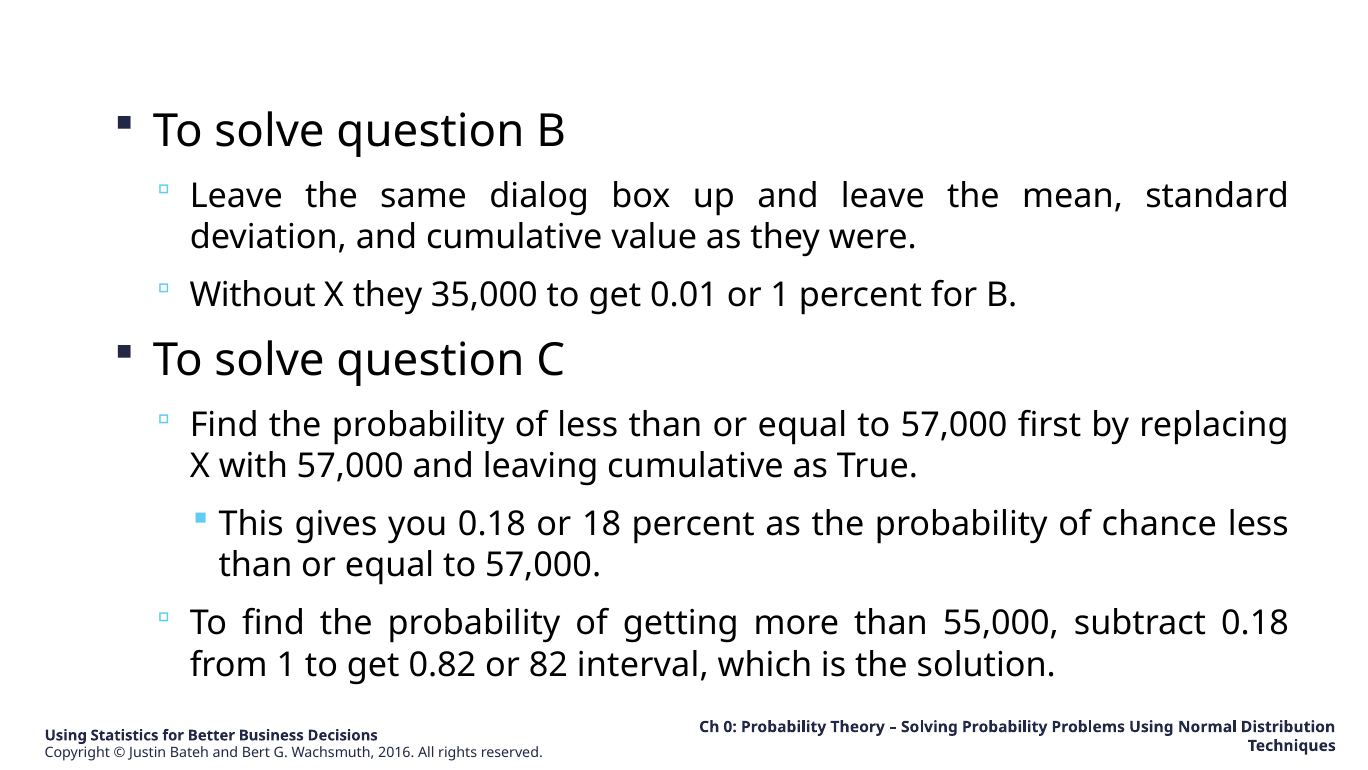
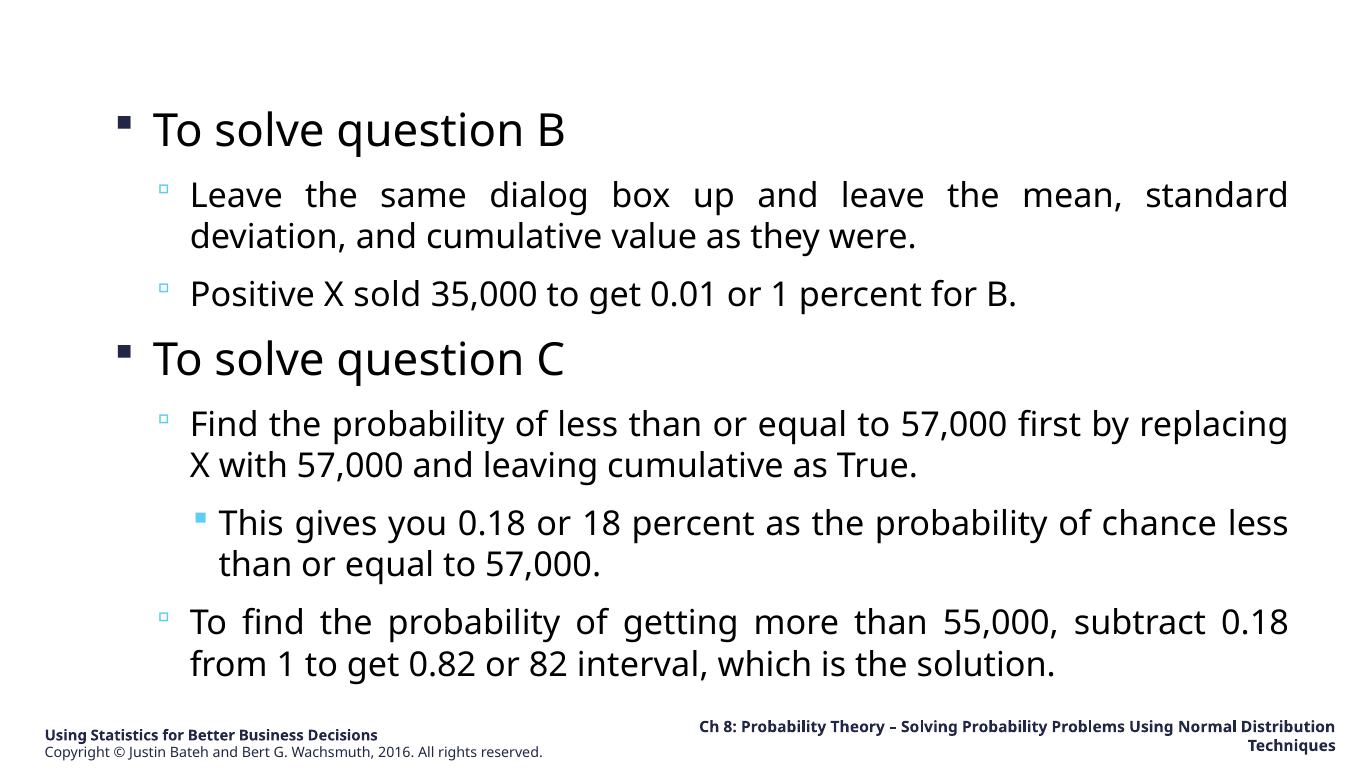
Without: Without -> Positive (252, 295)
X they: they -> sold (387, 295)
0: 0 -> 8 (730, 726)
